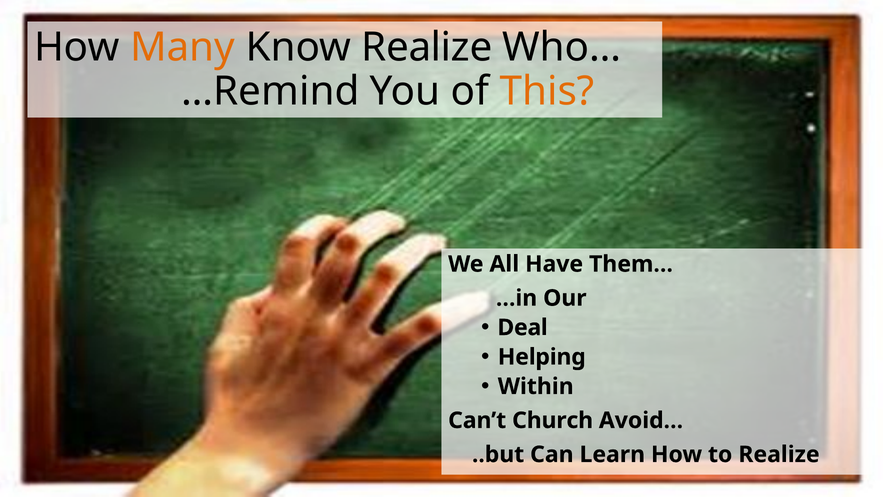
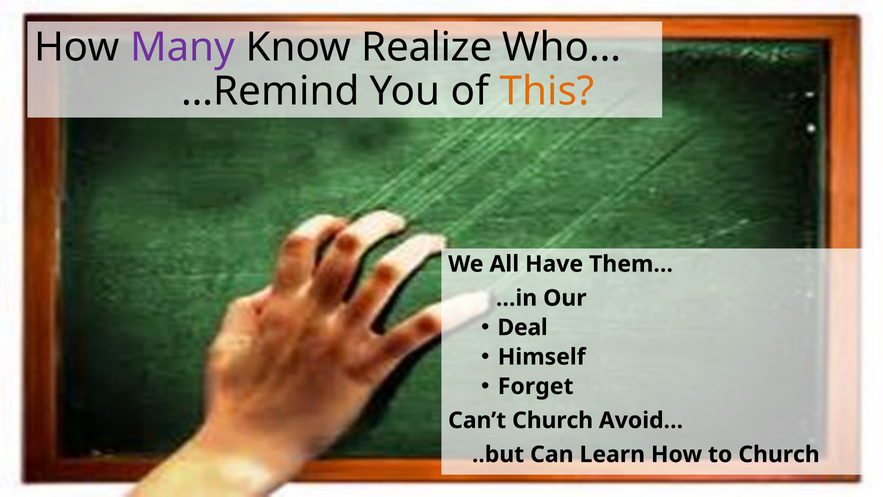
Many colour: orange -> purple (183, 47)
Helping: Helping -> Himself (542, 357)
Within: Within -> Forget (536, 386)
to Realize: Realize -> Church (779, 454)
